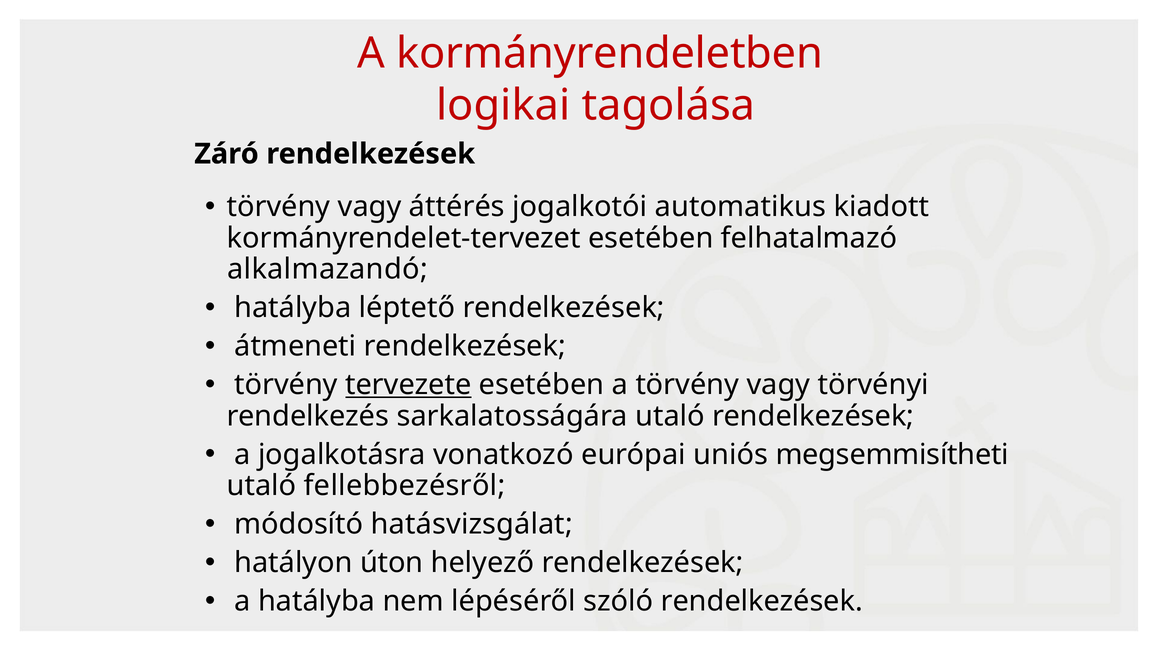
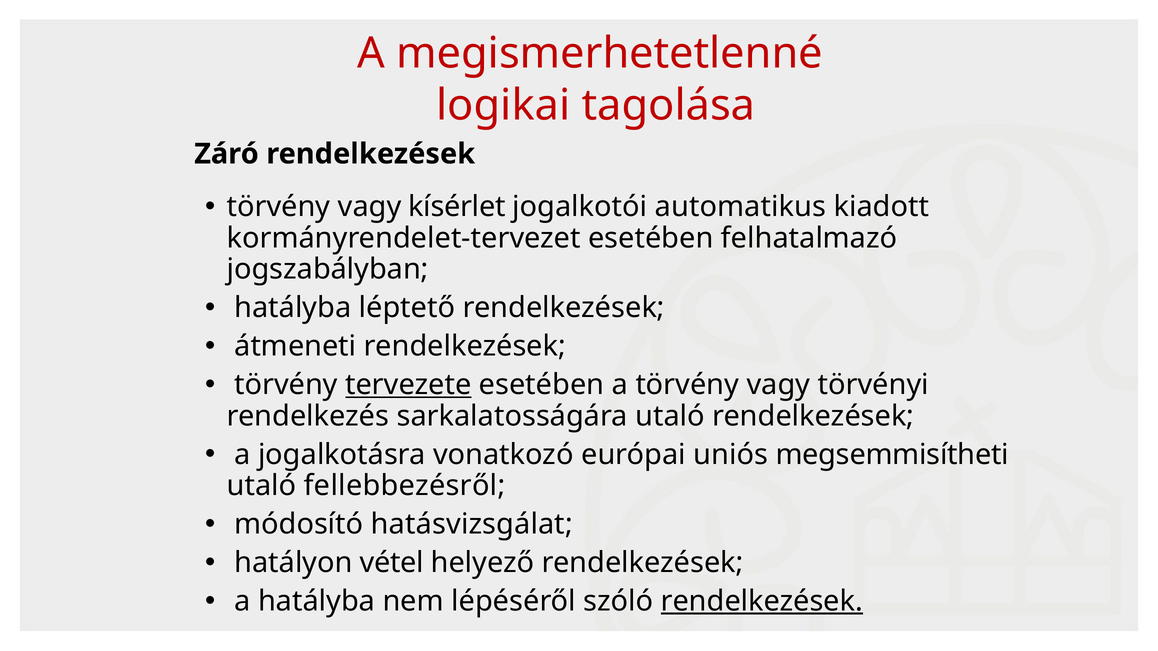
kormányrendeletben: kormányrendeletben -> megismerhetetlenné (610, 54)
áttérés: áttérés -> kísérlet (457, 207)
alkalmazandó: alkalmazandó -> jogszabályban (328, 269)
úton: úton -> vétel (392, 563)
rendelkezések underline: none -> present (762, 601)
